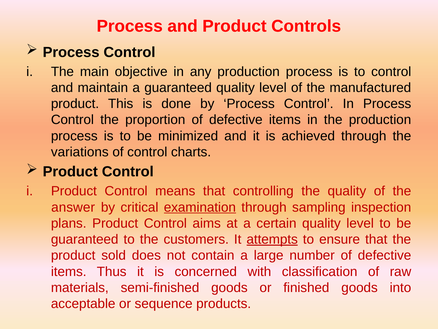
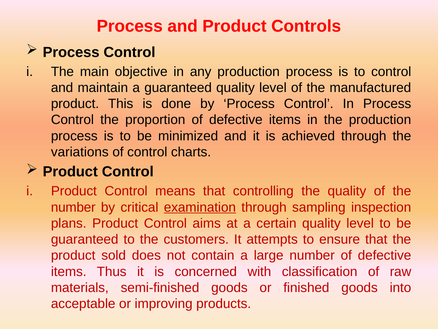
answer: answer -> number (73, 207)
attempts underline: present -> none (272, 239)
sequence: sequence -> improving (164, 303)
